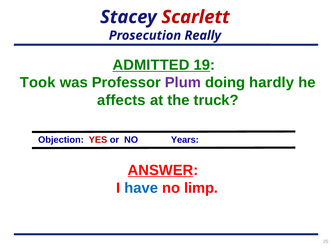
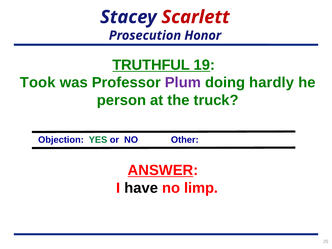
Really: Really -> Honor (203, 35)
ADMITTED: ADMITTED -> TRUTHFUL (151, 65)
affects: affects -> person (121, 100)
YES colour: red -> green (98, 140)
Years: Years -> Other (185, 140)
have colour: blue -> black (141, 188)
